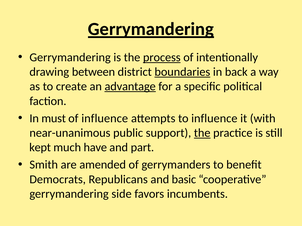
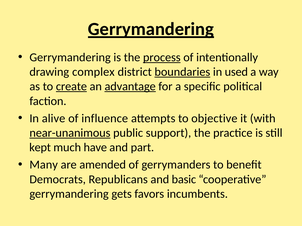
between: between -> complex (93, 72)
back: back -> used (236, 72)
create underline: none -> present (71, 87)
must: must -> alive (54, 119)
to influence: influence -> objective (214, 119)
near-unanimous underline: none -> present (70, 133)
the underline: present -> none (202, 133)
Smith: Smith -> Many (44, 165)
side: side -> gets (122, 194)
